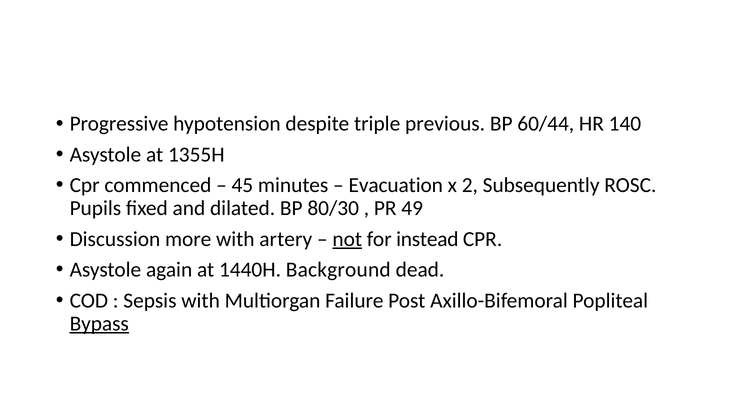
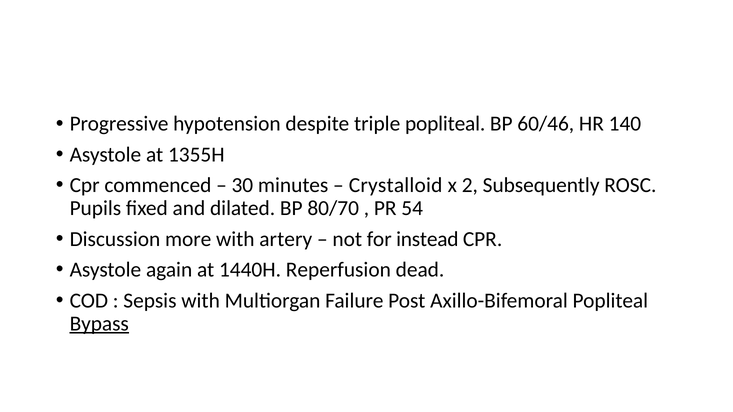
triple previous: previous -> popliteal (445, 124)
60/44: 60/44 -> 60/46 (546, 124)
45: 45 -> 30 (242, 185)
Evacuation: Evacuation -> Crystalloid (396, 185)
80/30: 80/30 -> 80/70 (333, 208)
49: 49 -> 54 (412, 208)
not underline: present -> none (347, 239)
Background: Background -> Reperfusion (338, 270)
